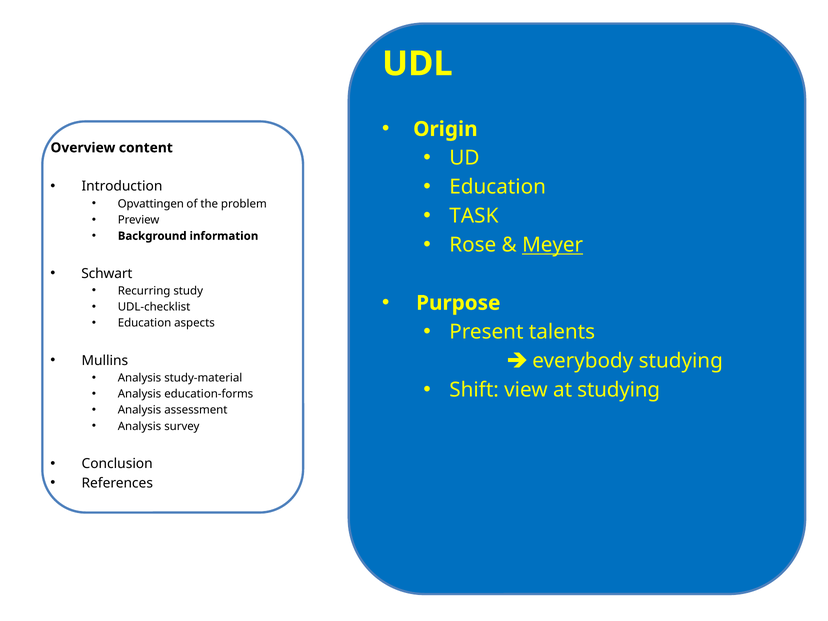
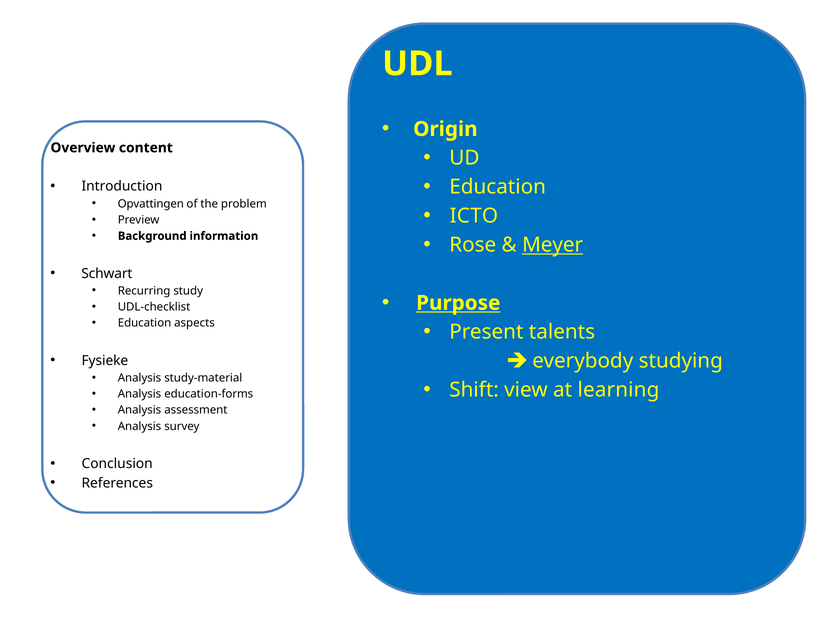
TASK: TASK -> ICTO (474, 216)
Purpose underline: none -> present (458, 303)
Mullins: Mullins -> Fysieke (105, 361)
at studying: studying -> learning (618, 390)
